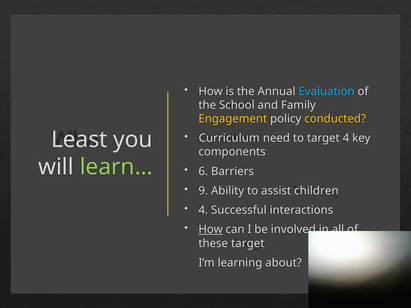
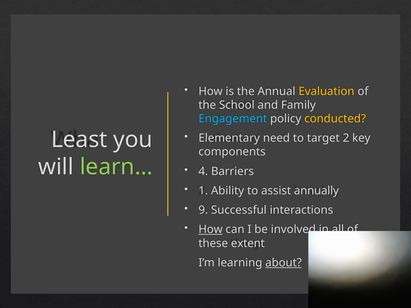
Evaluation colour: light blue -> yellow (327, 91)
Engagement colour: yellow -> light blue (233, 119)
Curriculum: Curriculum -> Elementary (229, 138)
target 4: 4 -> 2 (346, 138)
6: 6 -> 4 (203, 171)
9: 9 -> 1 (203, 191)
children: children -> annually (316, 191)
4: 4 -> 9 (203, 210)
these target: target -> extent (248, 243)
about underline: none -> present (284, 263)
